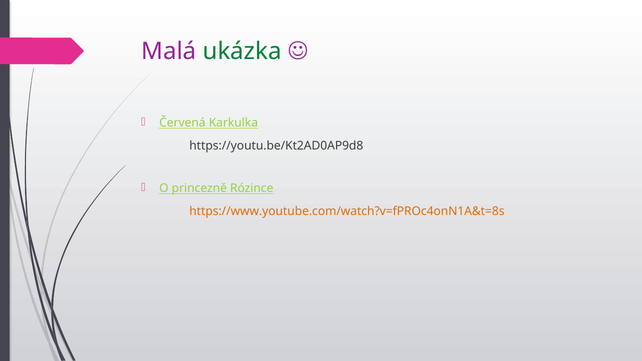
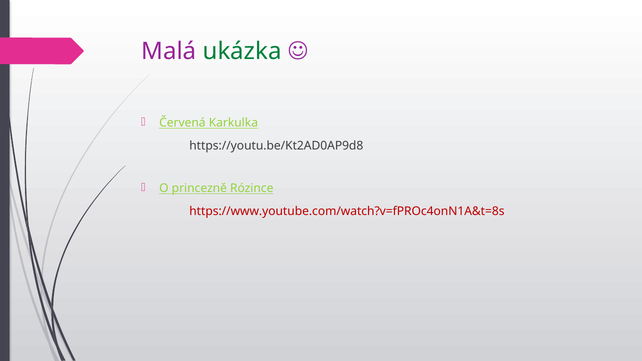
https://www.youtube.com/watch?v=fPROc4onN1A&t=8s colour: orange -> red (347, 211)
